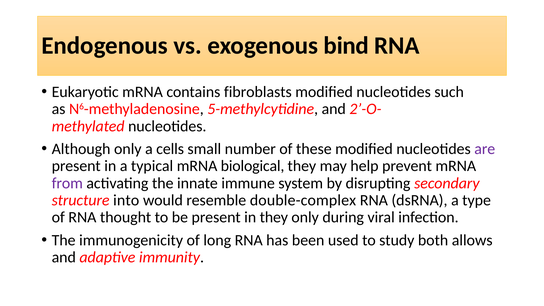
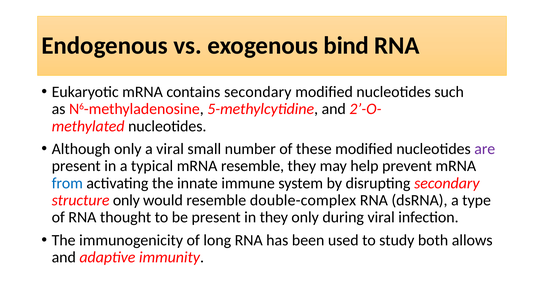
contains fibroblasts: fibroblasts -> secondary (258, 92)
a cells: cells -> viral (170, 149)
mRNA biological: biological -> resemble (253, 166)
from colour: purple -> blue (67, 183)
structure into: into -> only (126, 200)
